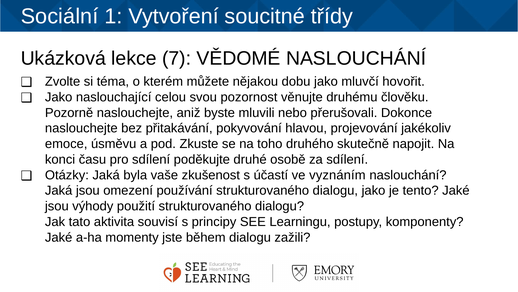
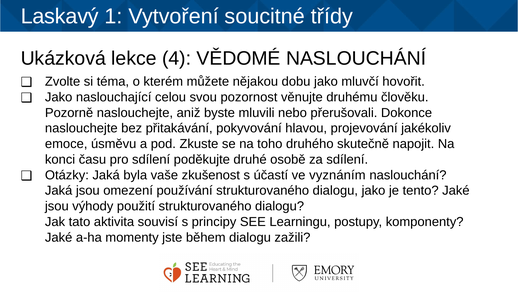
Sociální: Sociální -> Laskavý (60, 16)
7: 7 -> 4 (177, 58)
